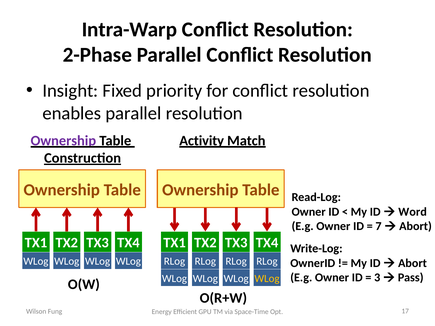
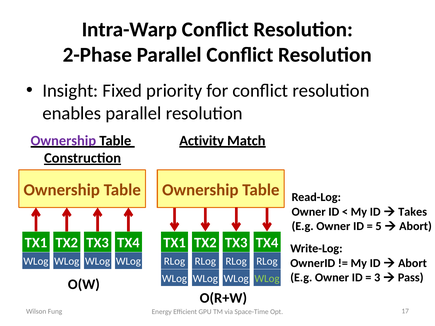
Word: Word -> Takes (413, 212)
7: 7 -> 5 (379, 226)
WLog colour: yellow -> light green (267, 279)
